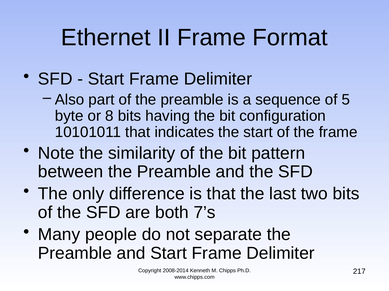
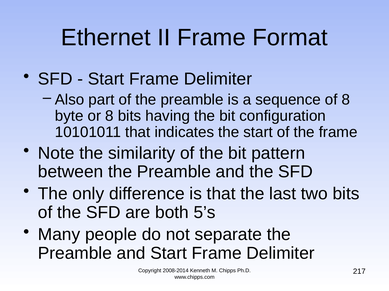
of 5: 5 -> 8 (346, 100)
7’s: 7’s -> 5’s (205, 213)
